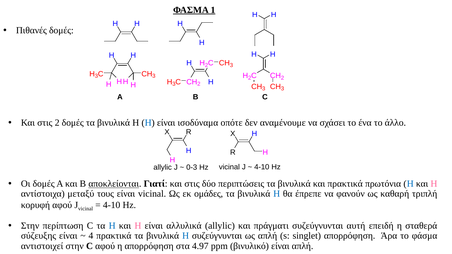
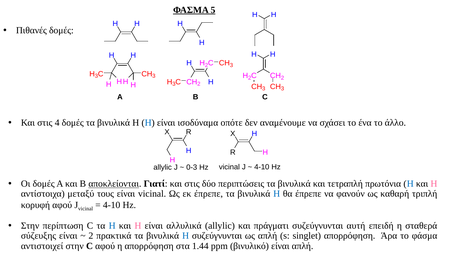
1: 1 -> 5 (213, 10)
στις 2: 2 -> 4 (57, 123)
και πρακτικά: πρακτικά -> τετραπλή (345, 184)
εκ ομάδες: ομάδες -> έπρεπε (209, 194)
4: 4 -> 2 (91, 236)
4.97: 4.97 -> 1.44 (200, 246)
